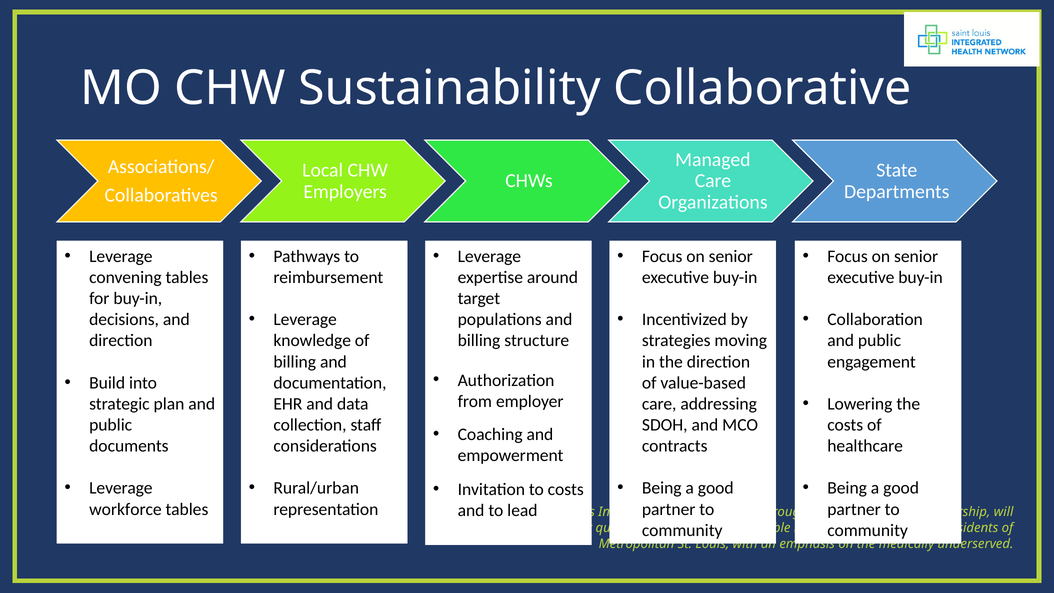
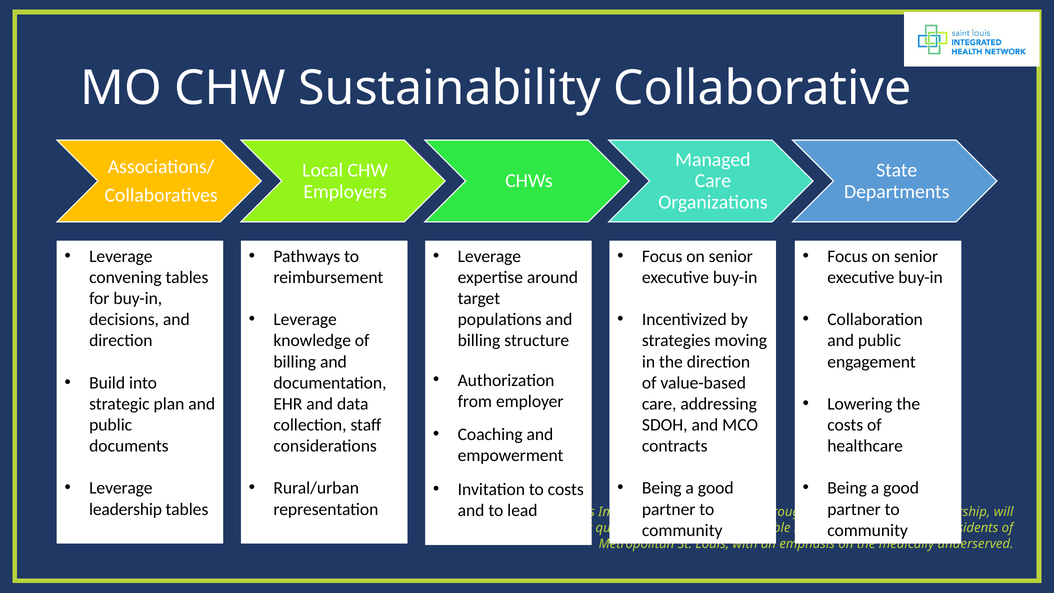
workforce: workforce -> leadership (126, 509)
